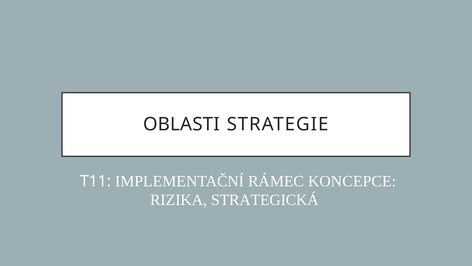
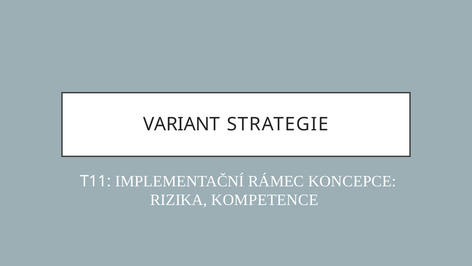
OBLASTI: OBLASTI -> VARIANT (182, 124)
STRATEGICKÁ: STRATEGICKÁ -> KOMPETENCE (265, 200)
